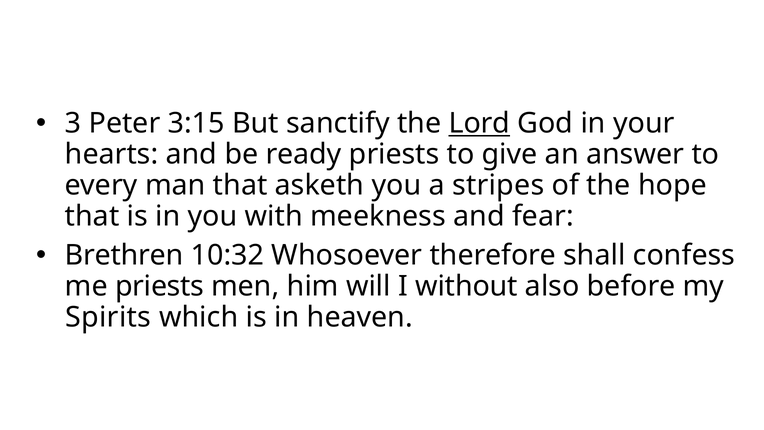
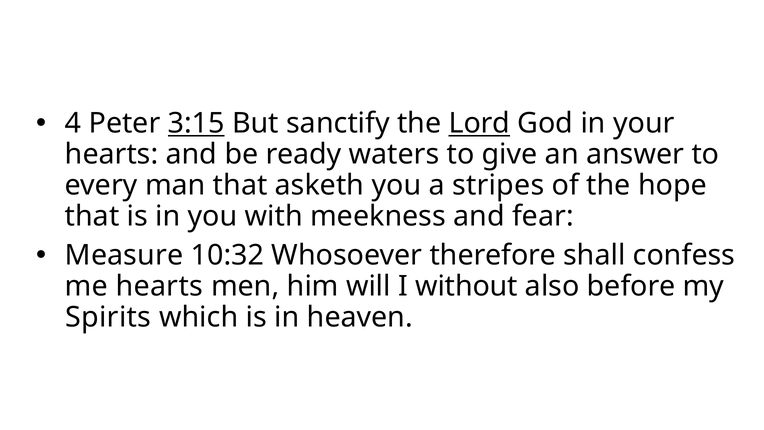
3: 3 -> 4 (73, 123)
3:15 underline: none -> present (196, 123)
ready priests: priests -> waters (394, 154)
Brethren: Brethren -> Measure (124, 255)
me priests: priests -> hearts (159, 286)
